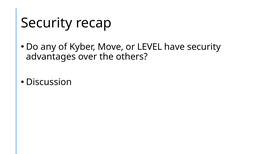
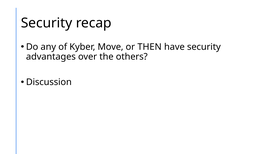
LEVEL: LEVEL -> THEN (150, 47)
